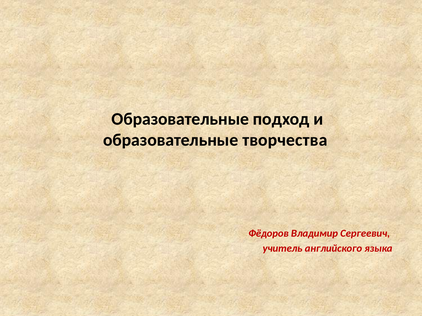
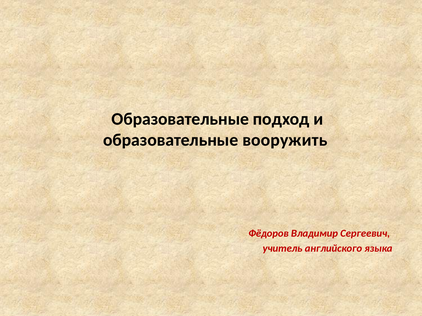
творчества: творчества -> вооружить (285, 140)
